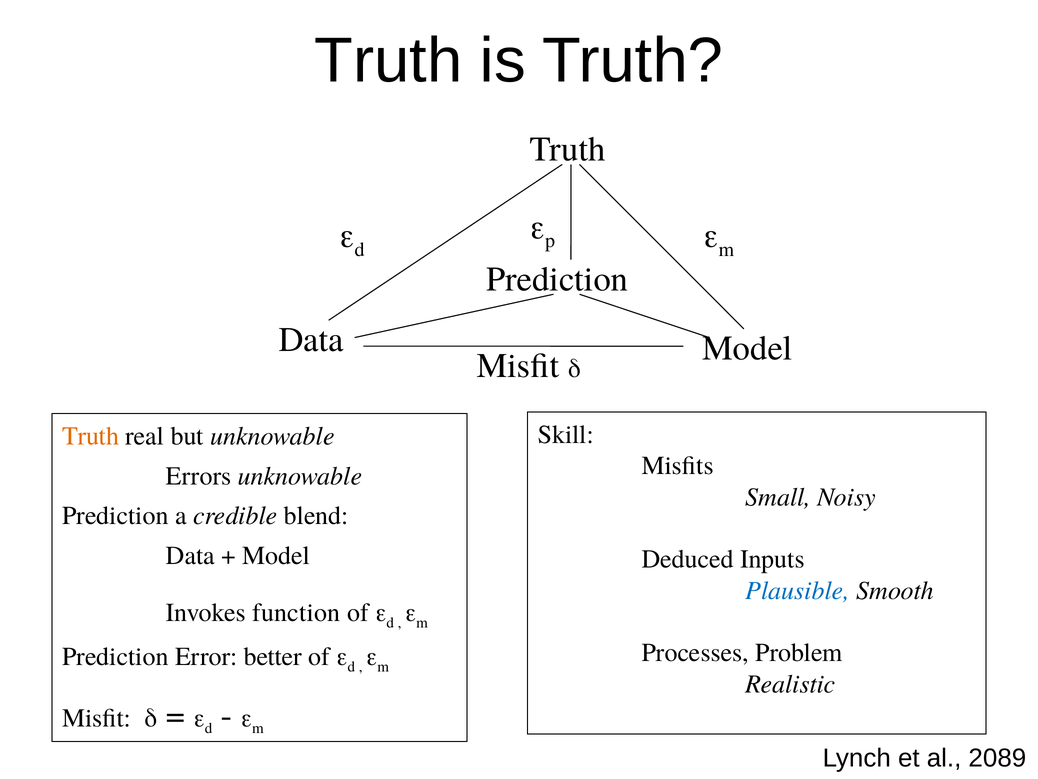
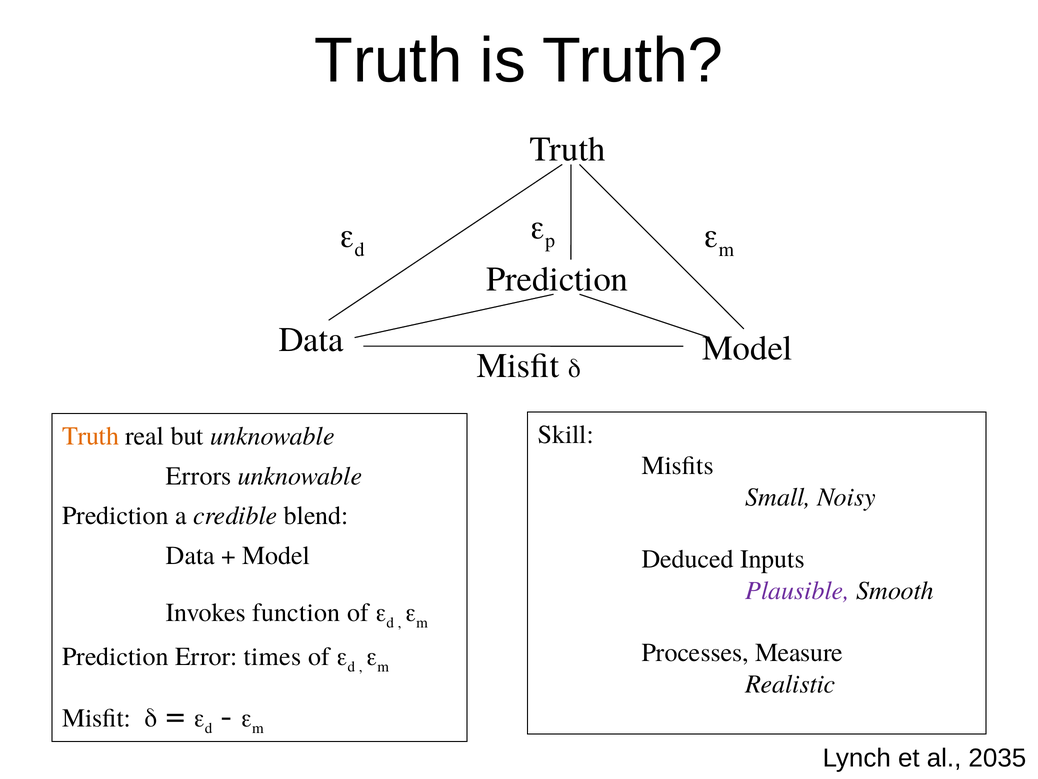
Plausible colour: blue -> purple (798, 590)
Problem: Problem -> Measure (799, 652)
better: better -> times (273, 656)
2089: 2089 -> 2035 (997, 758)
